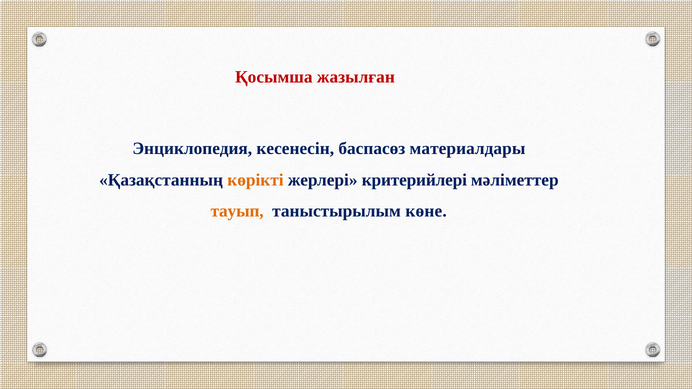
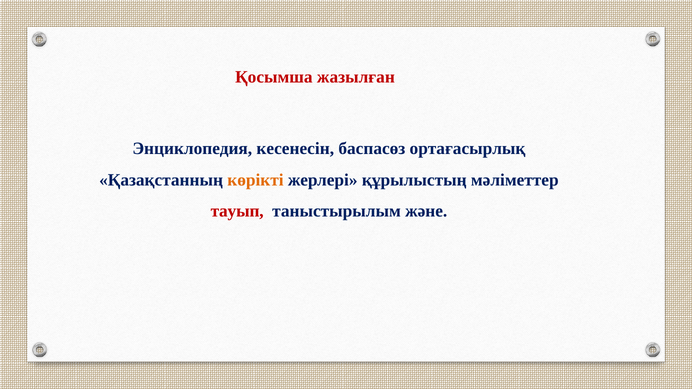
материалдары: материалдары -> ортағасырлық (468, 149)
критерийлері: критерийлері -> құрылыстың (414, 180)
тауып colour: orange -> red (237, 211)
көне: көне -> және (426, 211)
